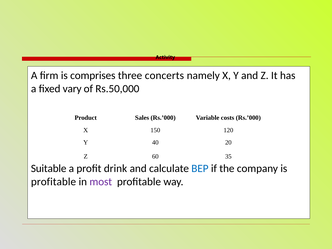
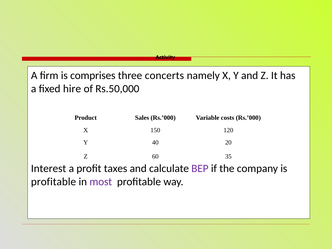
vary: vary -> hire (72, 89)
Suitable: Suitable -> Interest (49, 168)
drink: drink -> taxes (116, 168)
BEP colour: blue -> purple (200, 168)
